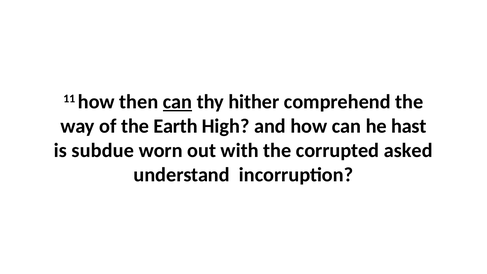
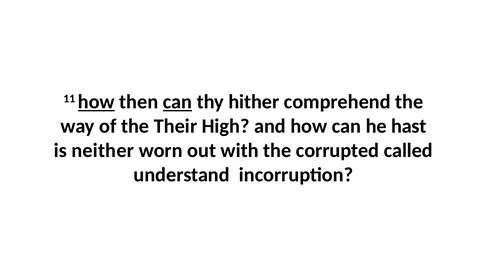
how underline: none -> present (96, 102)
Earth: Earth -> Their (175, 126)
subdue: subdue -> neither (103, 151)
asked: asked -> called (408, 151)
